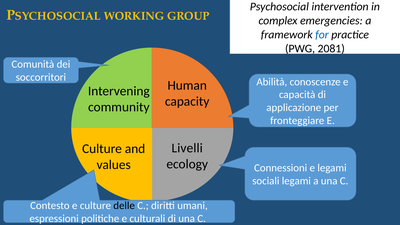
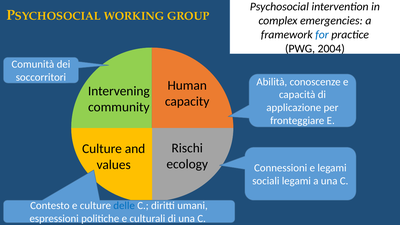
2081: 2081 -> 2004 (331, 49)
Livelli: Livelli -> Rischi (187, 148)
delle colour: black -> blue (124, 206)
